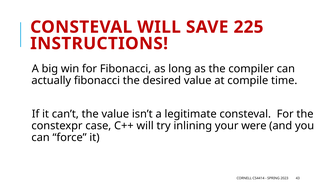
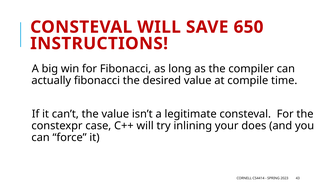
225: 225 -> 650 (249, 27)
were: were -> does (254, 126)
